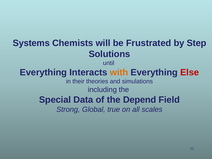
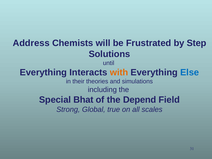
Systems: Systems -> Address (31, 43)
Else colour: red -> blue (190, 72)
Data: Data -> Bhat (83, 100)
